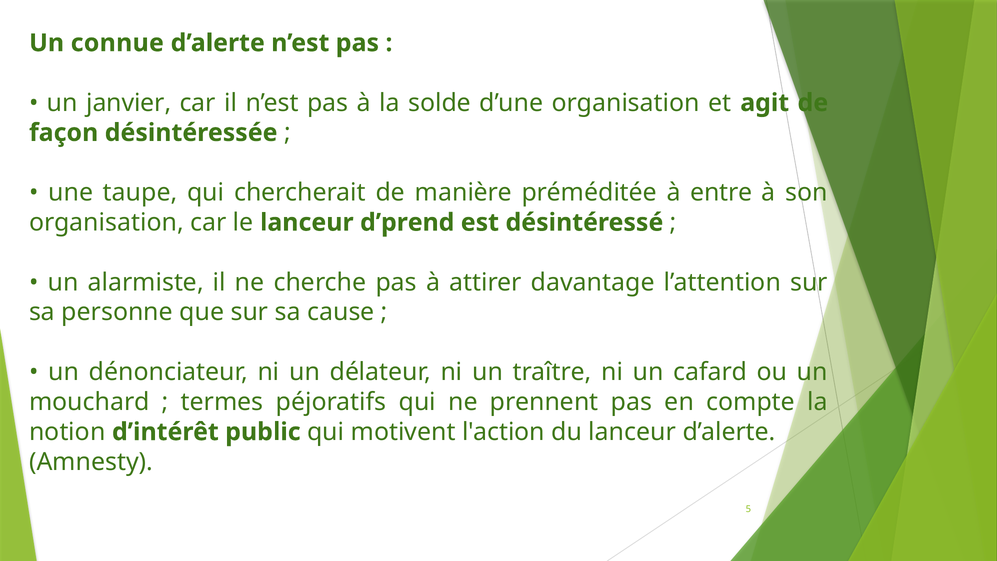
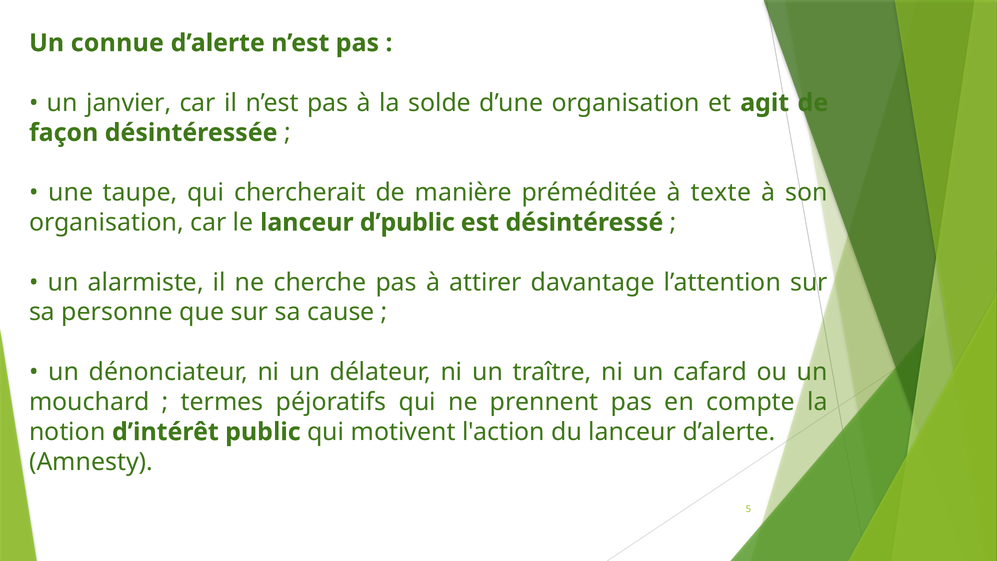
entre: entre -> texte (721, 193)
d’prend: d’prend -> d’public (407, 222)
